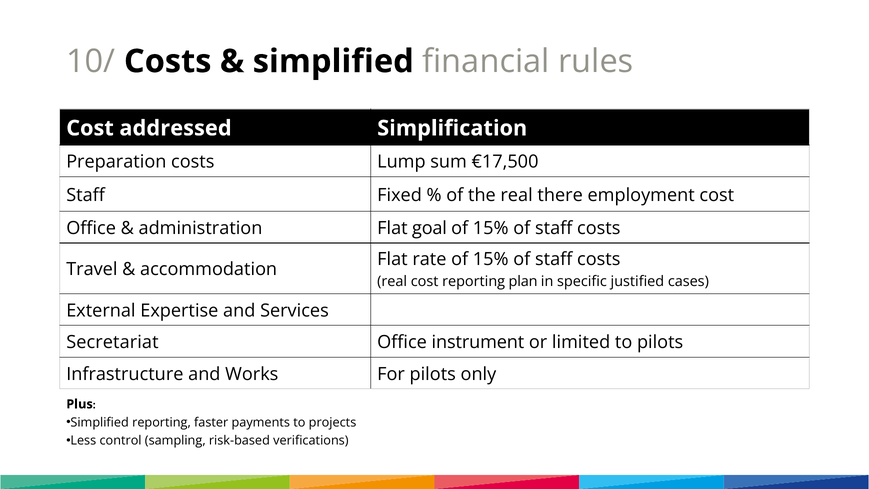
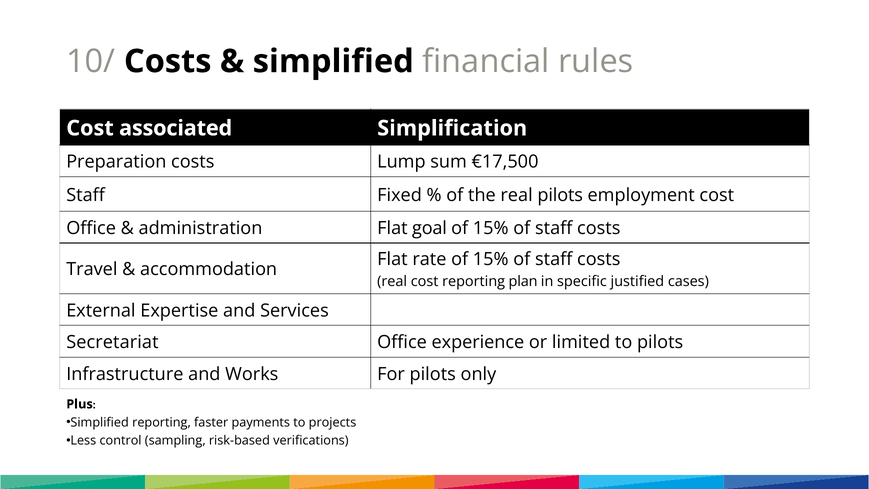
addressed: addressed -> associated (176, 128)
real there: there -> pilots (560, 195)
instrument: instrument -> experience (478, 342)
